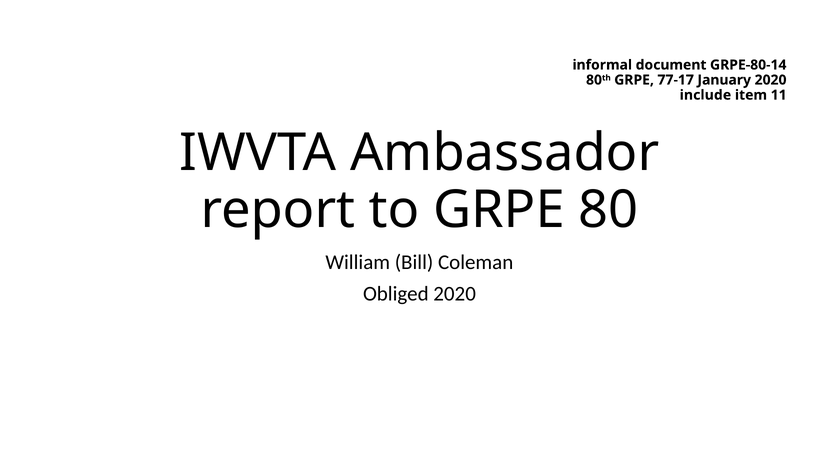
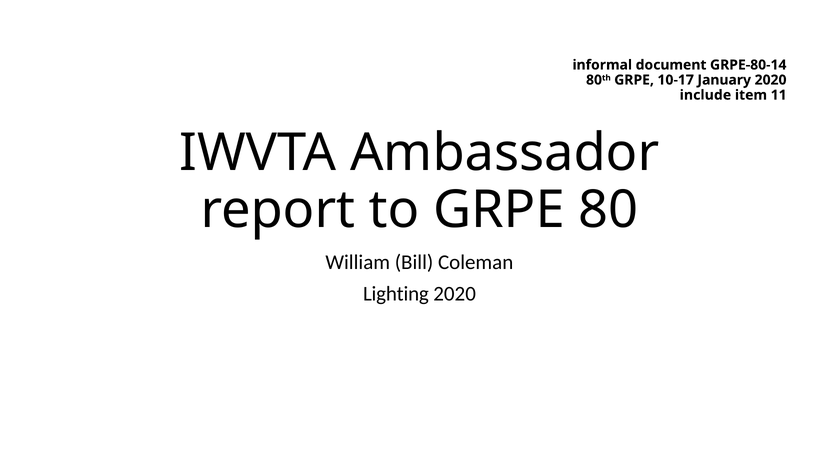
77-17: 77-17 -> 10-17 (676, 80)
Obliged: Obliged -> Lighting (396, 294)
